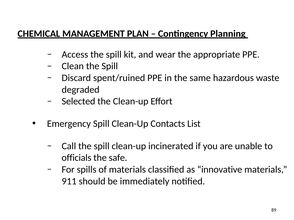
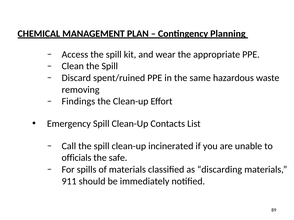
degraded: degraded -> removing (81, 90)
Selected: Selected -> Findings (78, 102)
innovative: innovative -> discarding (220, 170)
